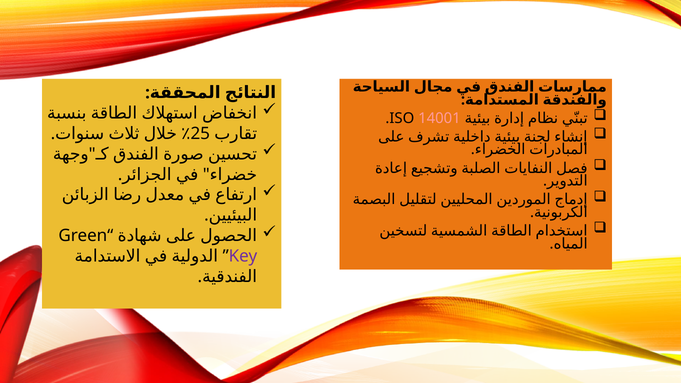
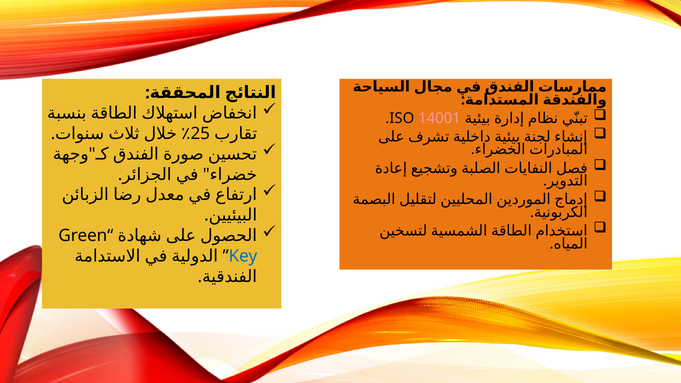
Key colour: purple -> blue (243, 256)
